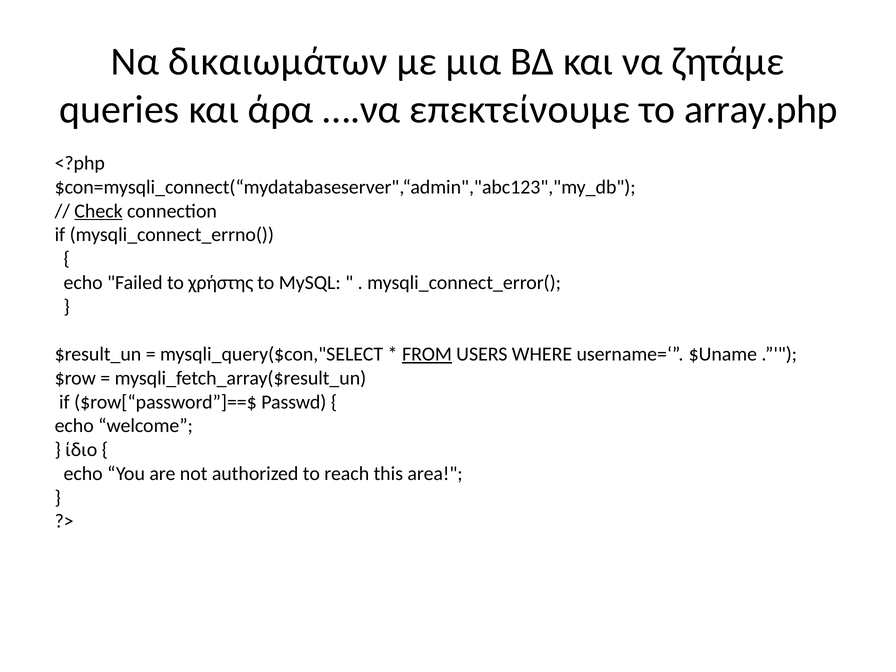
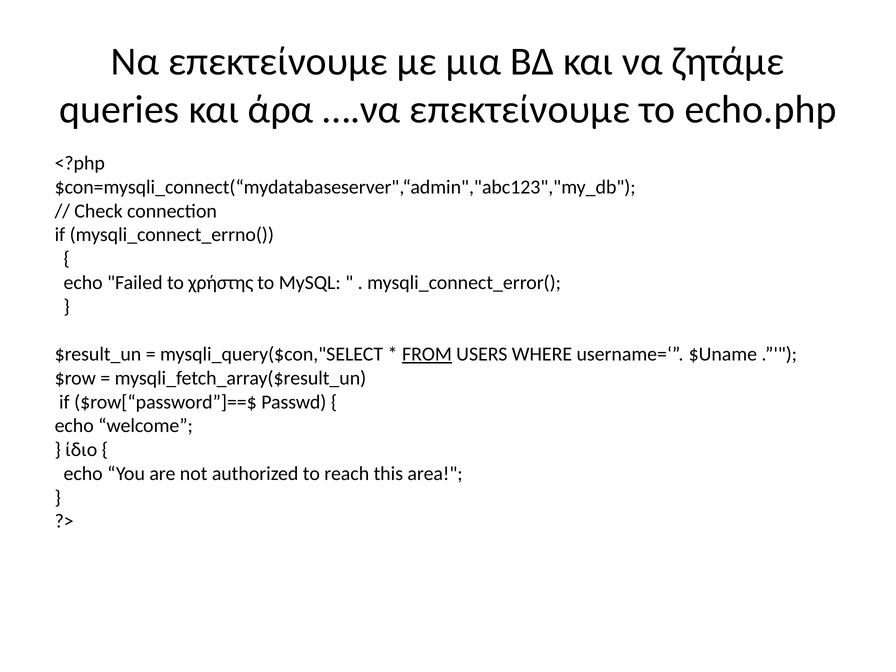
Να δικαιωμάτων: δικαιωμάτων -> επεκτείνουμε (278, 62)
array.php: array.php -> echo.php (761, 110)
Check underline: present -> none (99, 211)
